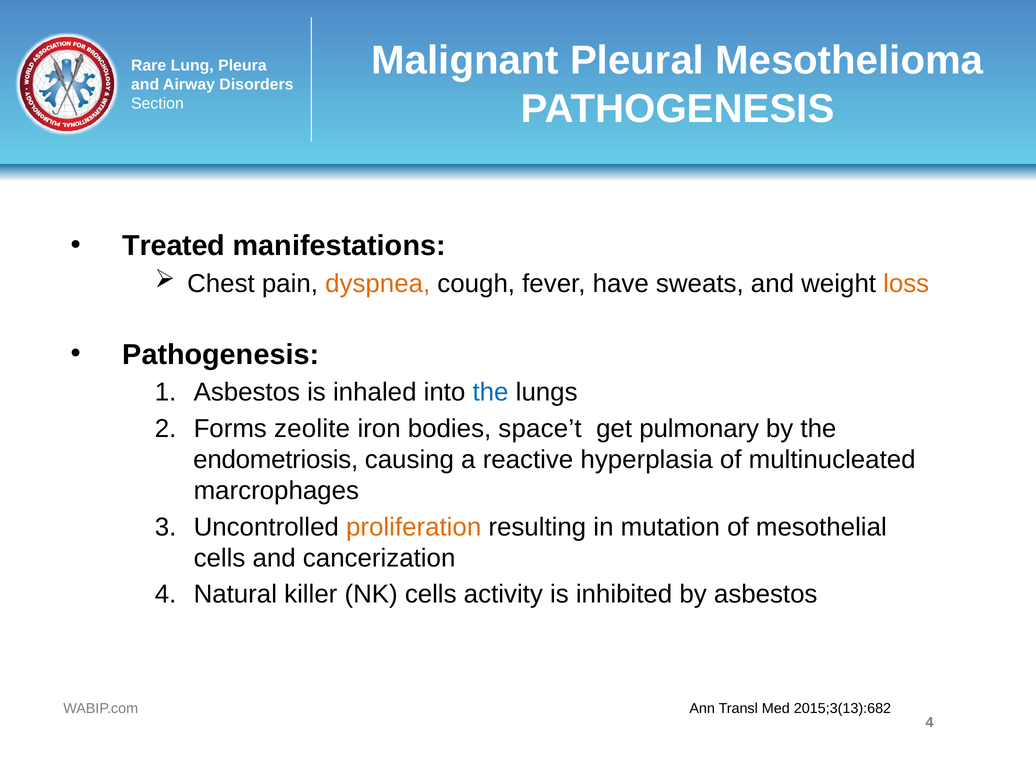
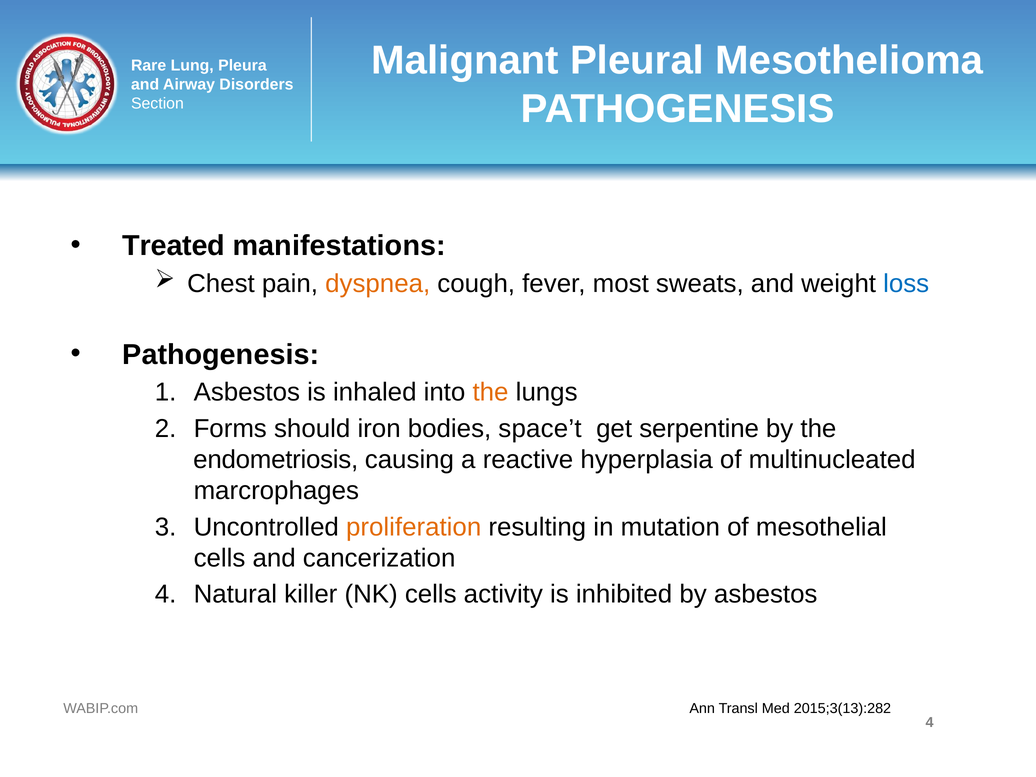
have: have -> most (621, 284)
loss colour: orange -> blue (906, 284)
the colour: blue -> orange (491, 392)
zeolite: zeolite -> should (312, 429)
pulmonary: pulmonary -> serpentine (699, 429)
2015;3(13):682: 2015;3(13):682 -> 2015;3(13):282 (842, 709)
